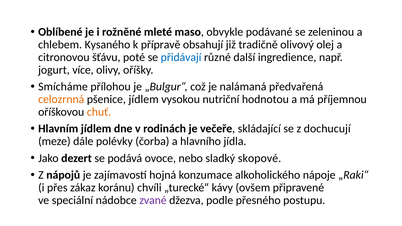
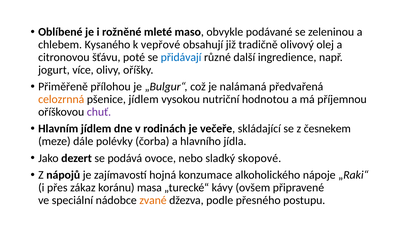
přípravě: přípravě -> vepřové (161, 45)
Smícháme: Smícháme -> Přiměřeně (63, 87)
chuť colour: orange -> purple (99, 112)
dochucují: dochucují -> česnekem (327, 129)
chvíli: chvíli -> masa (149, 188)
zvané colour: purple -> orange (153, 200)
